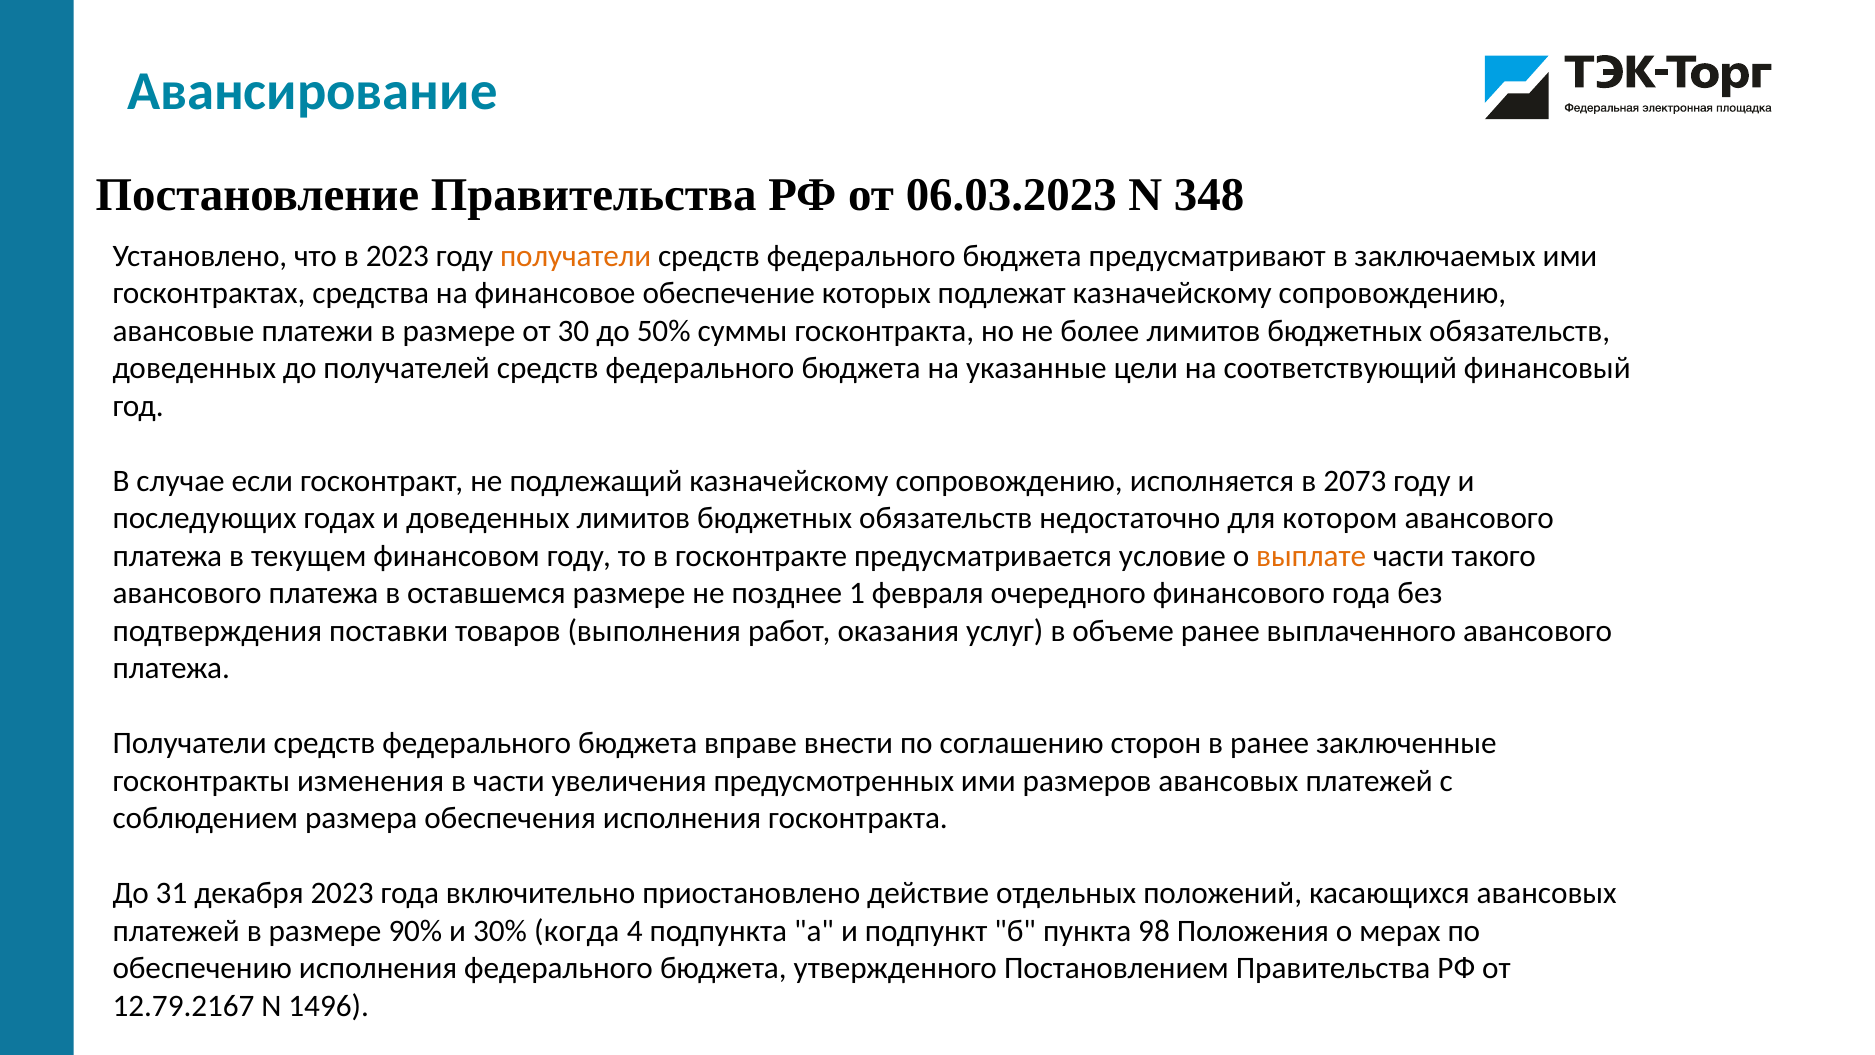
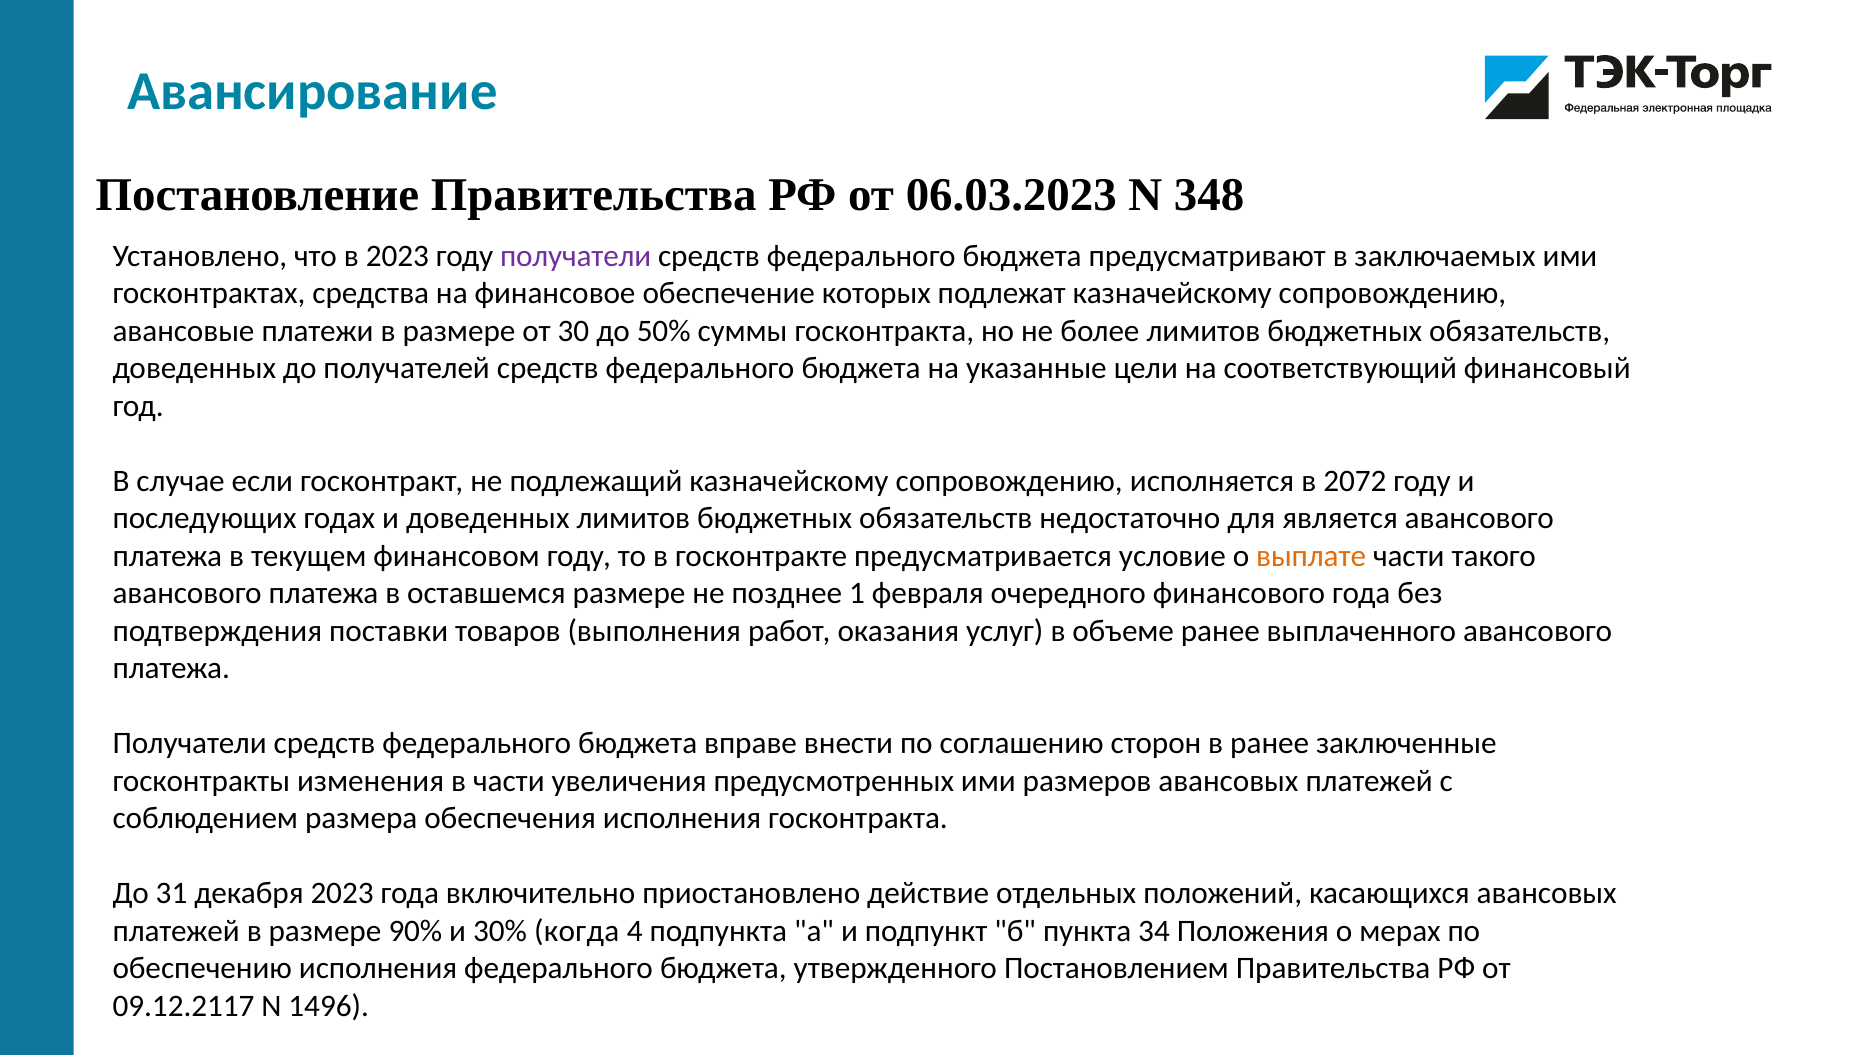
получатели colour: orange -> purple (576, 256)
2073: 2073 -> 2072 (1355, 481)
котором: котором -> является (1340, 518)
98: 98 -> 34 (1154, 931)
12.79.2167: 12.79.2167 -> 09.12.2117 (184, 1006)
